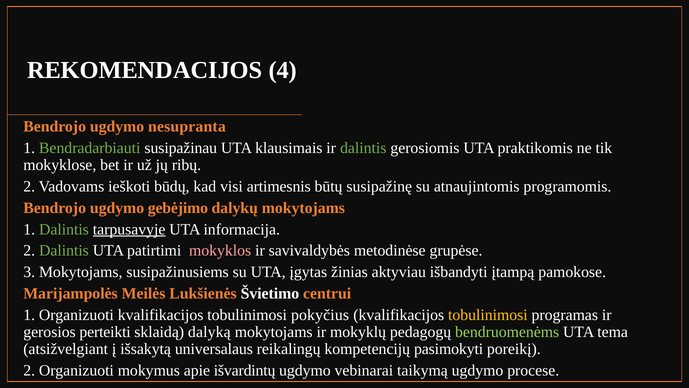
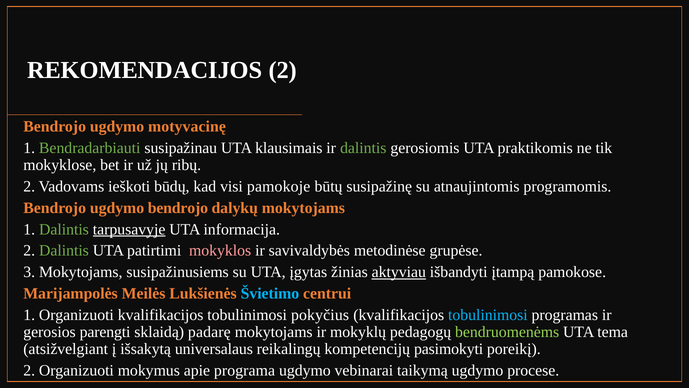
REKOMENDACIJOS 4: 4 -> 2 (283, 70)
nesupranta: nesupranta -> motyvacinę (187, 127)
artimesnis: artimesnis -> pamokoje (279, 186)
ugdymo gebėjimo: gebėjimo -> bendrojo (178, 208)
aktyviau underline: none -> present (399, 272)
Švietimo colour: white -> light blue (270, 293)
tobulinimosi colour: yellow -> light blue (488, 315)
perteikti: perteikti -> parengti (105, 332)
dalyką: dalyką -> padarę (209, 332)
išvardintų: išvardintų -> programa (244, 370)
